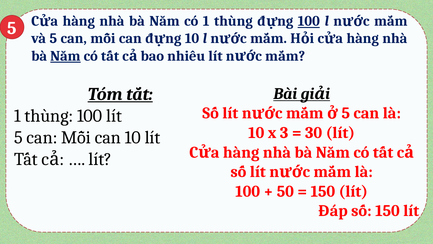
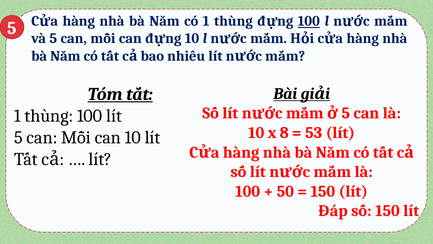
Năm underline: present -> none (65, 56)
3: 3 -> 8 (284, 133)
30: 30 -> 53 (314, 133)
